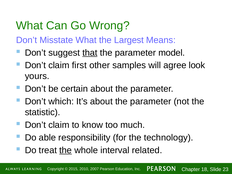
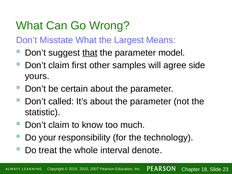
look: look -> side (197, 65)
which: which -> called (61, 101)
able: able -> your (47, 138)
the underline: present -> none (66, 150)
related: related -> denote (147, 150)
